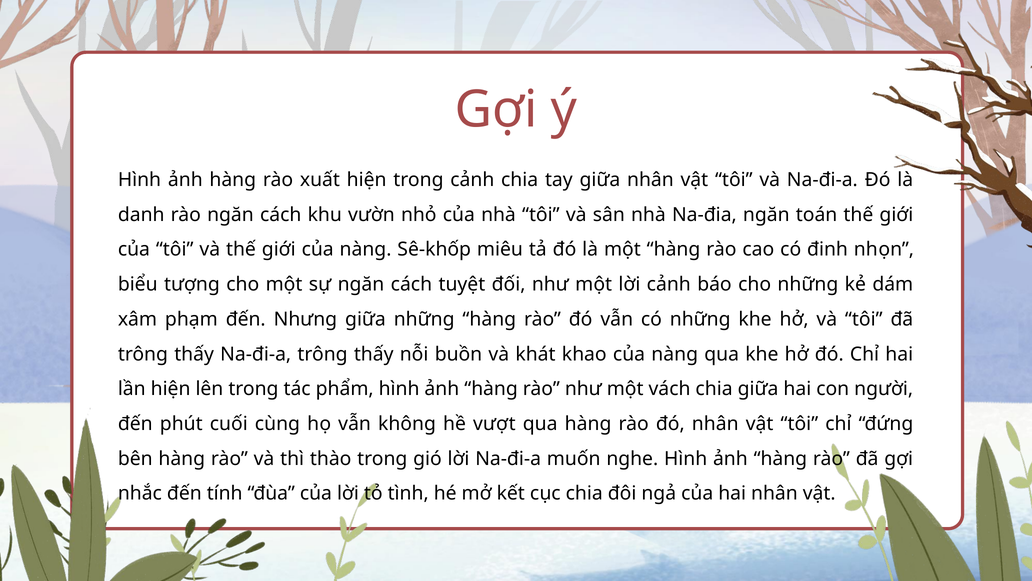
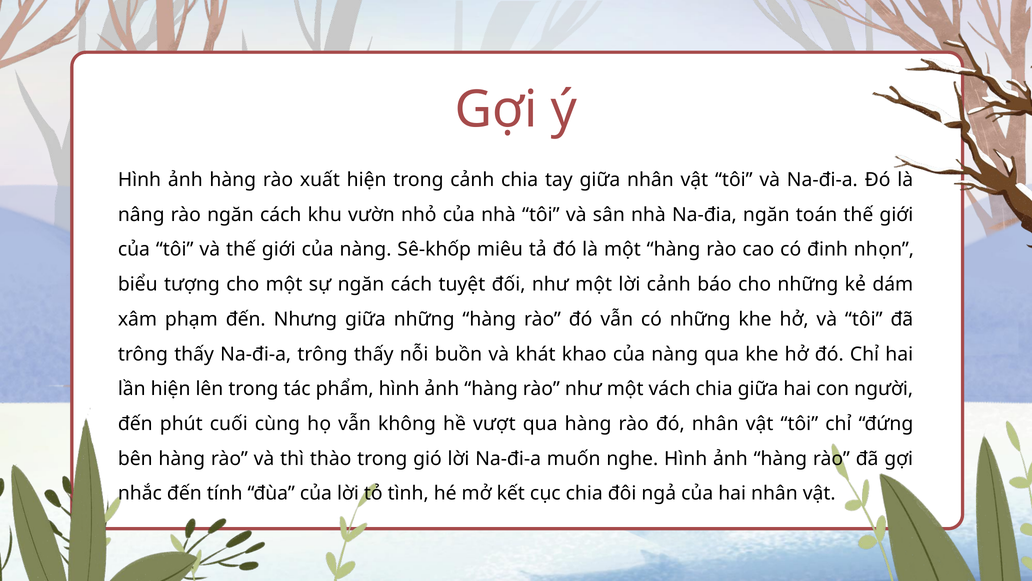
danh: danh -> nâng (141, 215)
